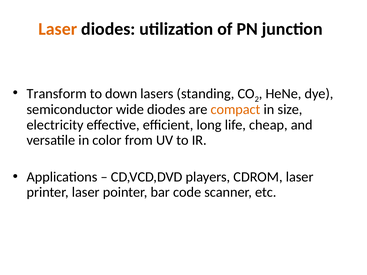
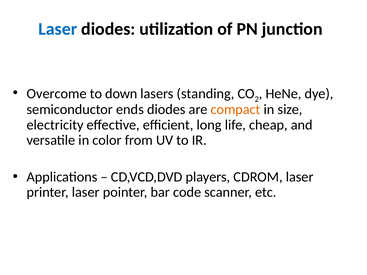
Laser colour: orange -> blue (58, 29)
Transform: Transform -> Overcome (57, 94)
wide: wide -> ends (130, 110)
